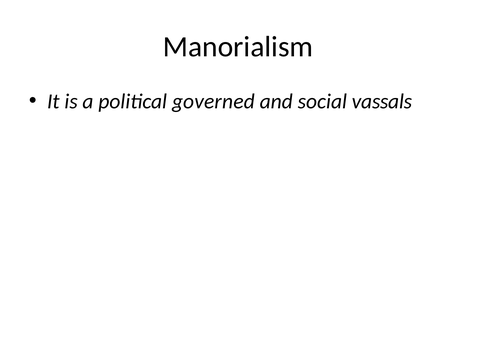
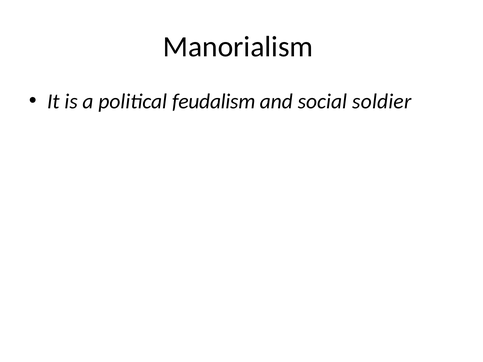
governed: governed -> feudalism (214, 101)
vassals: vassals -> soldier (382, 101)
